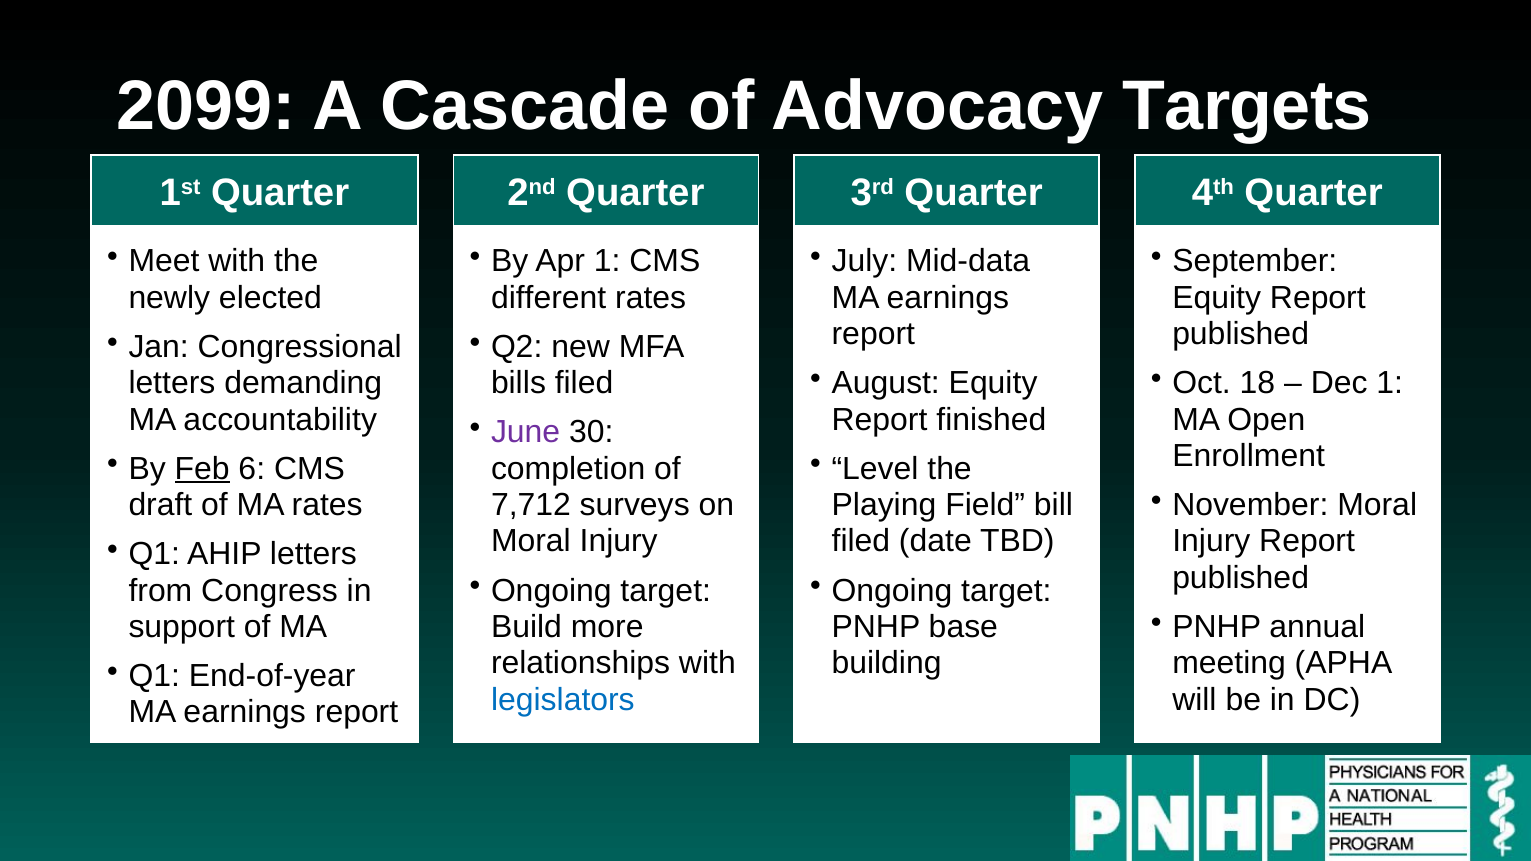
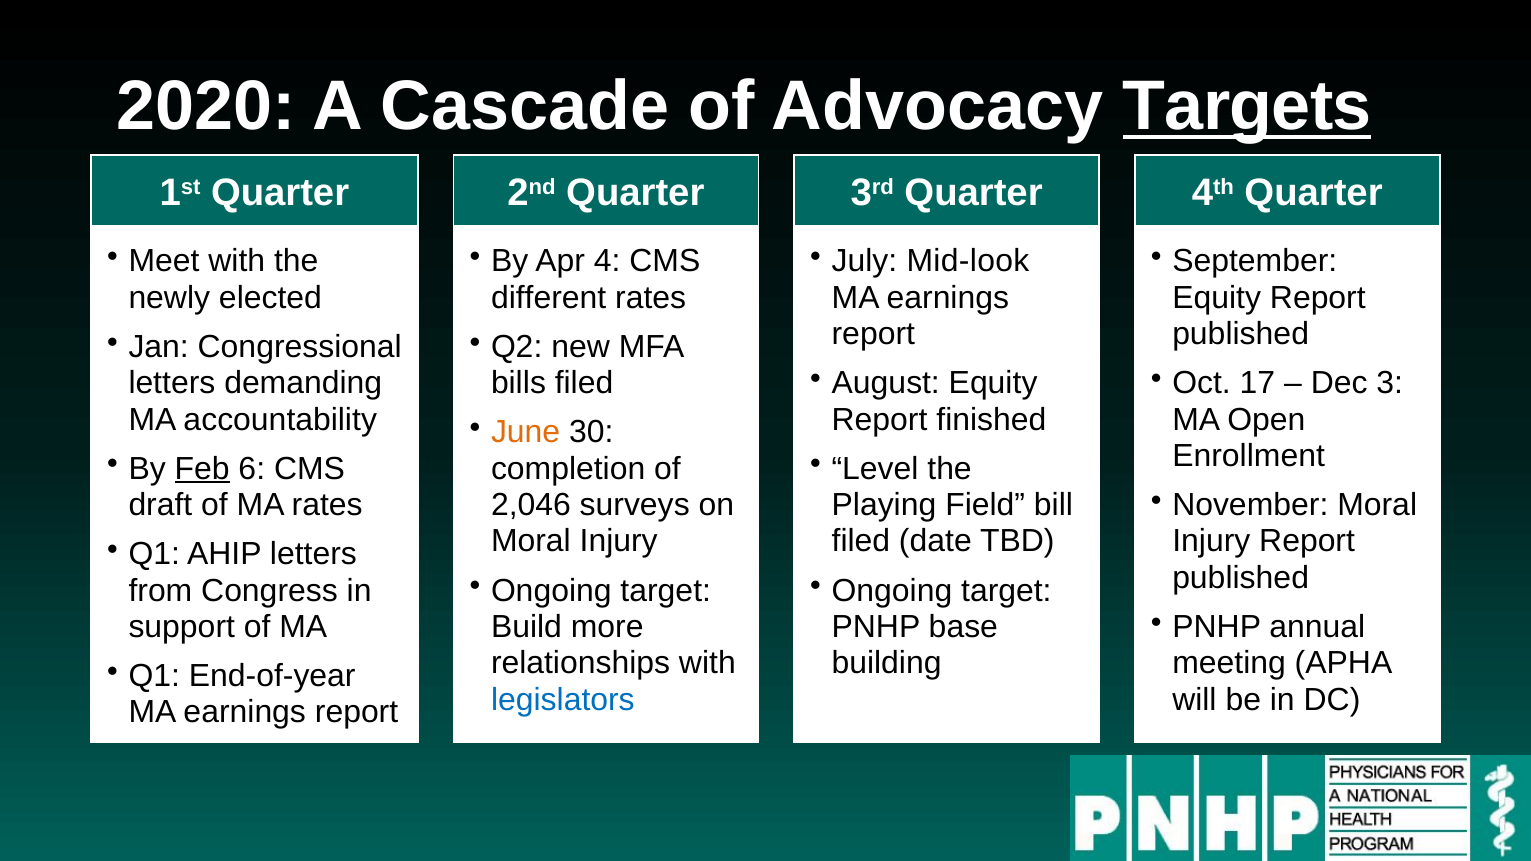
2099: 2099 -> 2020 (206, 107)
Targets underline: none -> present (1247, 107)
Apr 1: 1 -> 4 (607, 261)
Mid-data: Mid-data -> Mid-look (968, 261)
18: 18 -> 17 (1257, 383)
Dec 1: 1 -> 3 (1390, 383)
June colour: purple -> orange (526, 432)
7,712: 7,712 -> 2,046 (531, 505)
